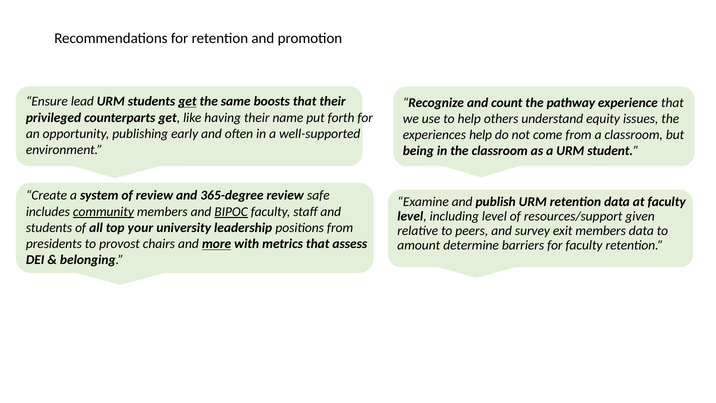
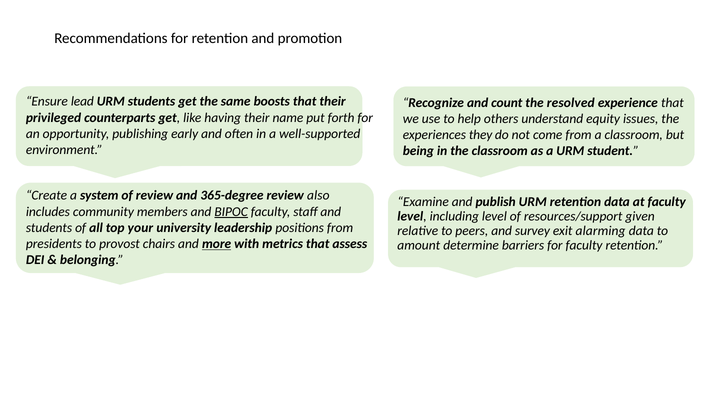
get underline: present -> none (187, 101)
pathway: pathway -> resolved (571, 103)
experiences help: help -> they (481, 135)
safe: safe -> also (318, 195)
community underline: present -> none (103, 212)
exit members: members -> alarming (601, 231)
